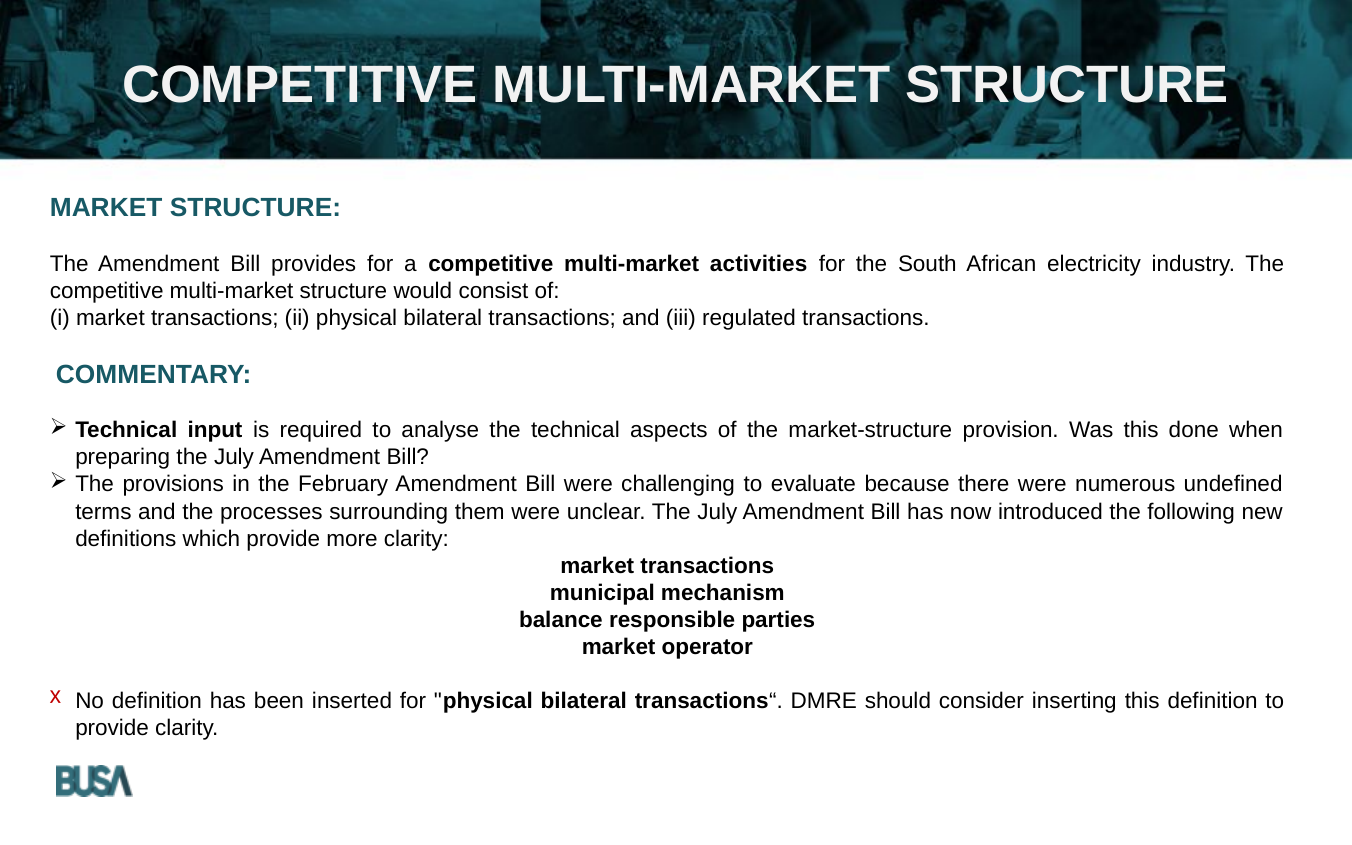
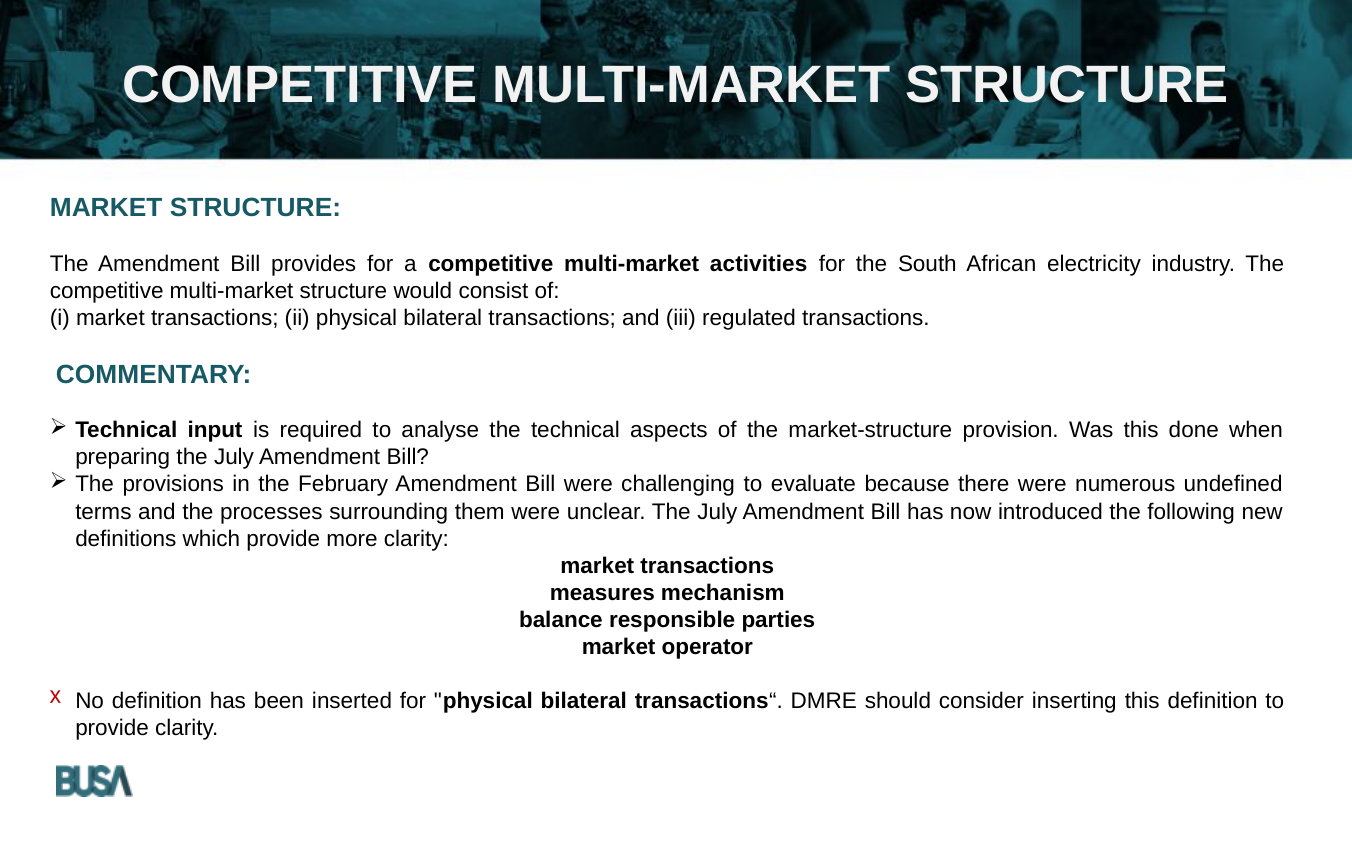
municipal: municipal -> measures (602, 593)
